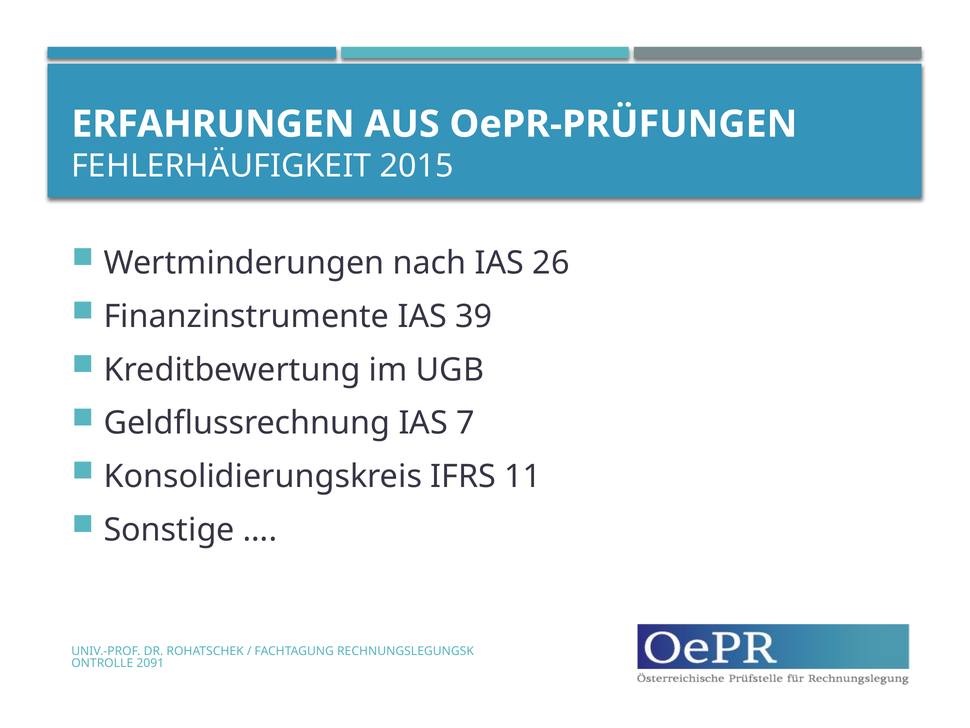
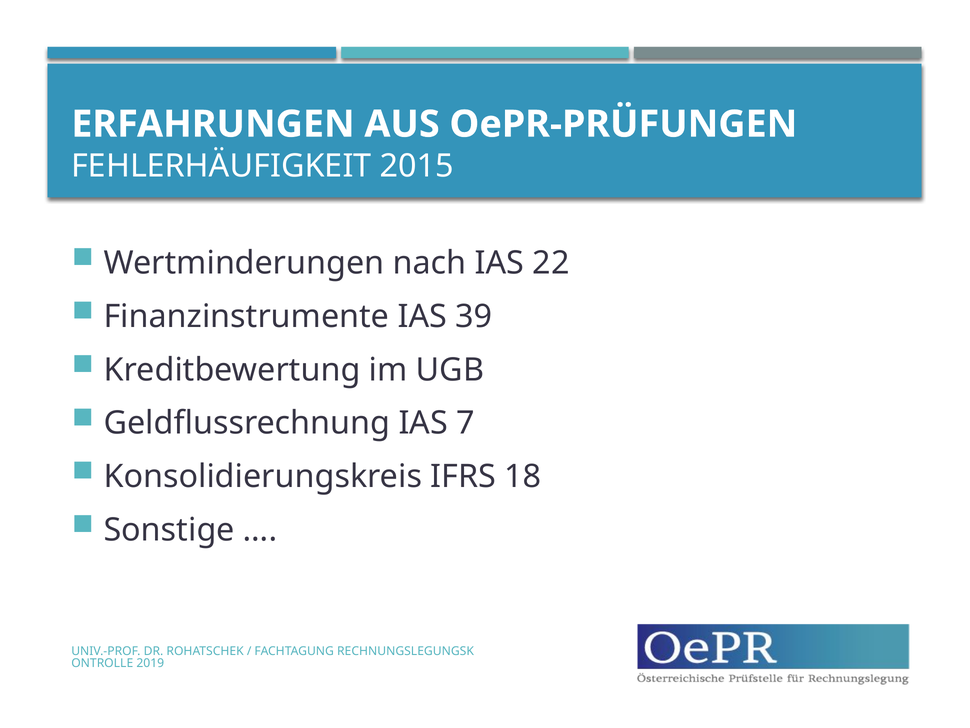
26: 26 -> 22 (551, 263)
11: 11 -> 18 (523, 476)
2091: 2091 -> 2019 (150, 663)
